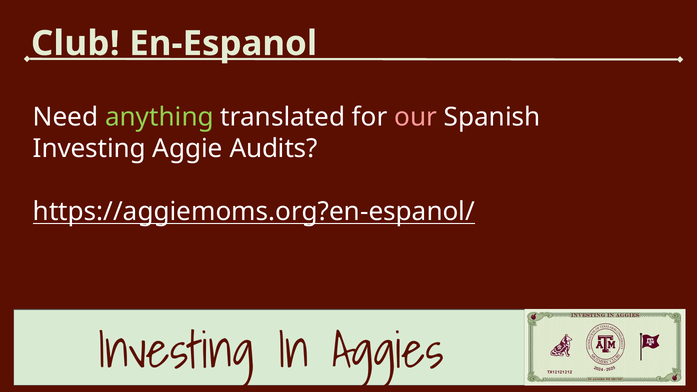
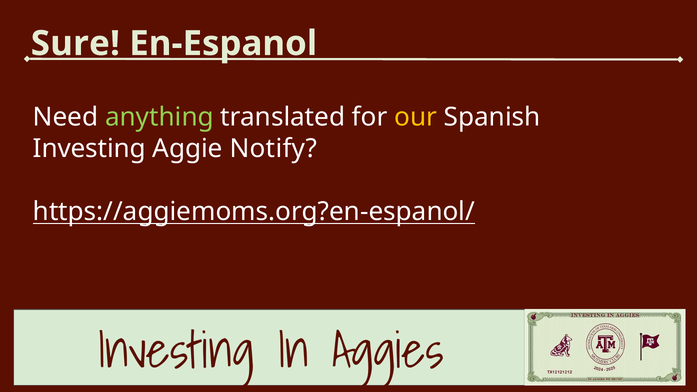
Club: Club -> Sure (75, 44)
our colour: pink -> yellow (416, 117)
Audits: Audits -> Notify (273, 149)
